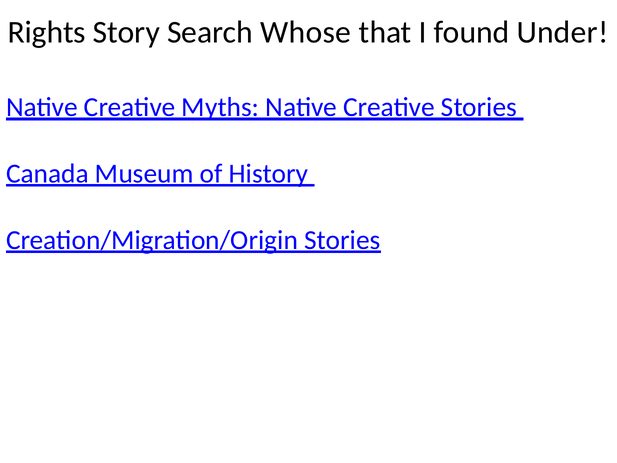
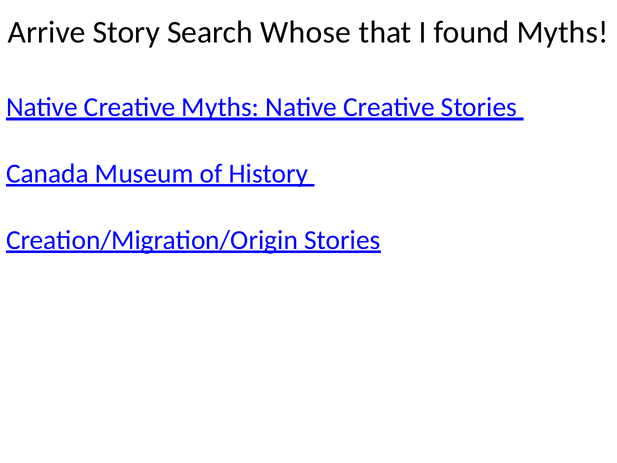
Rights: Rights -> Arrive (47, 32)
found Under: Under -> Myths (563, 32)
